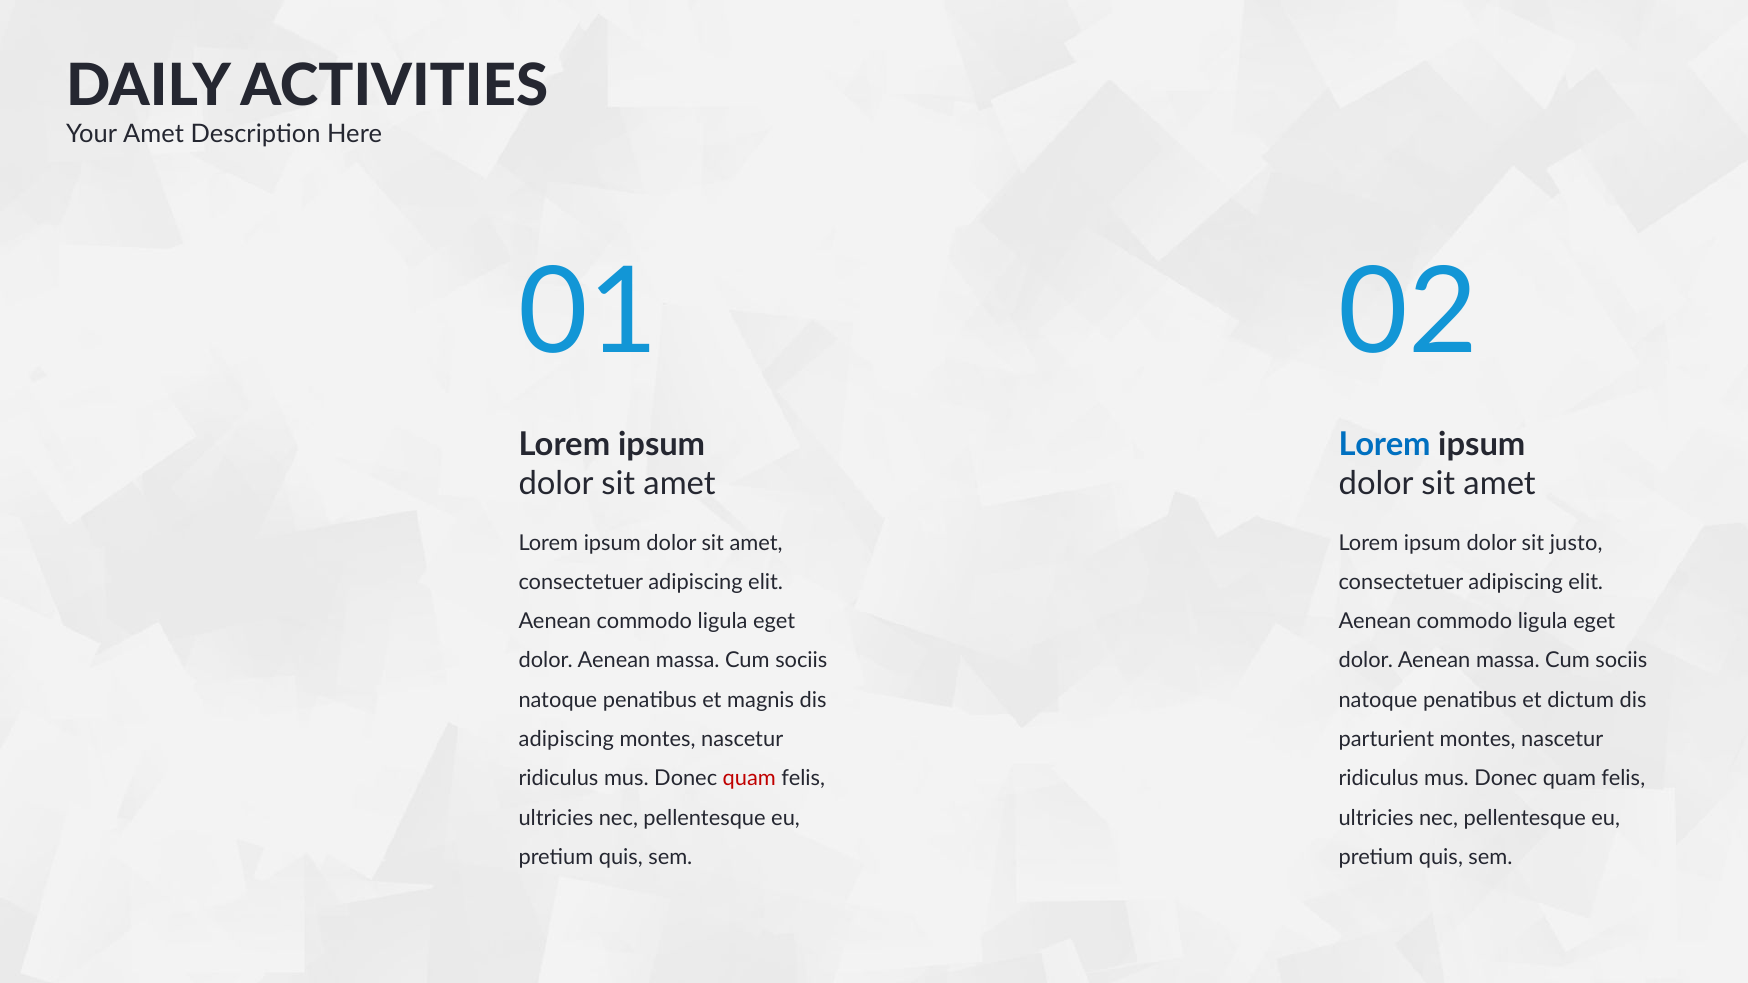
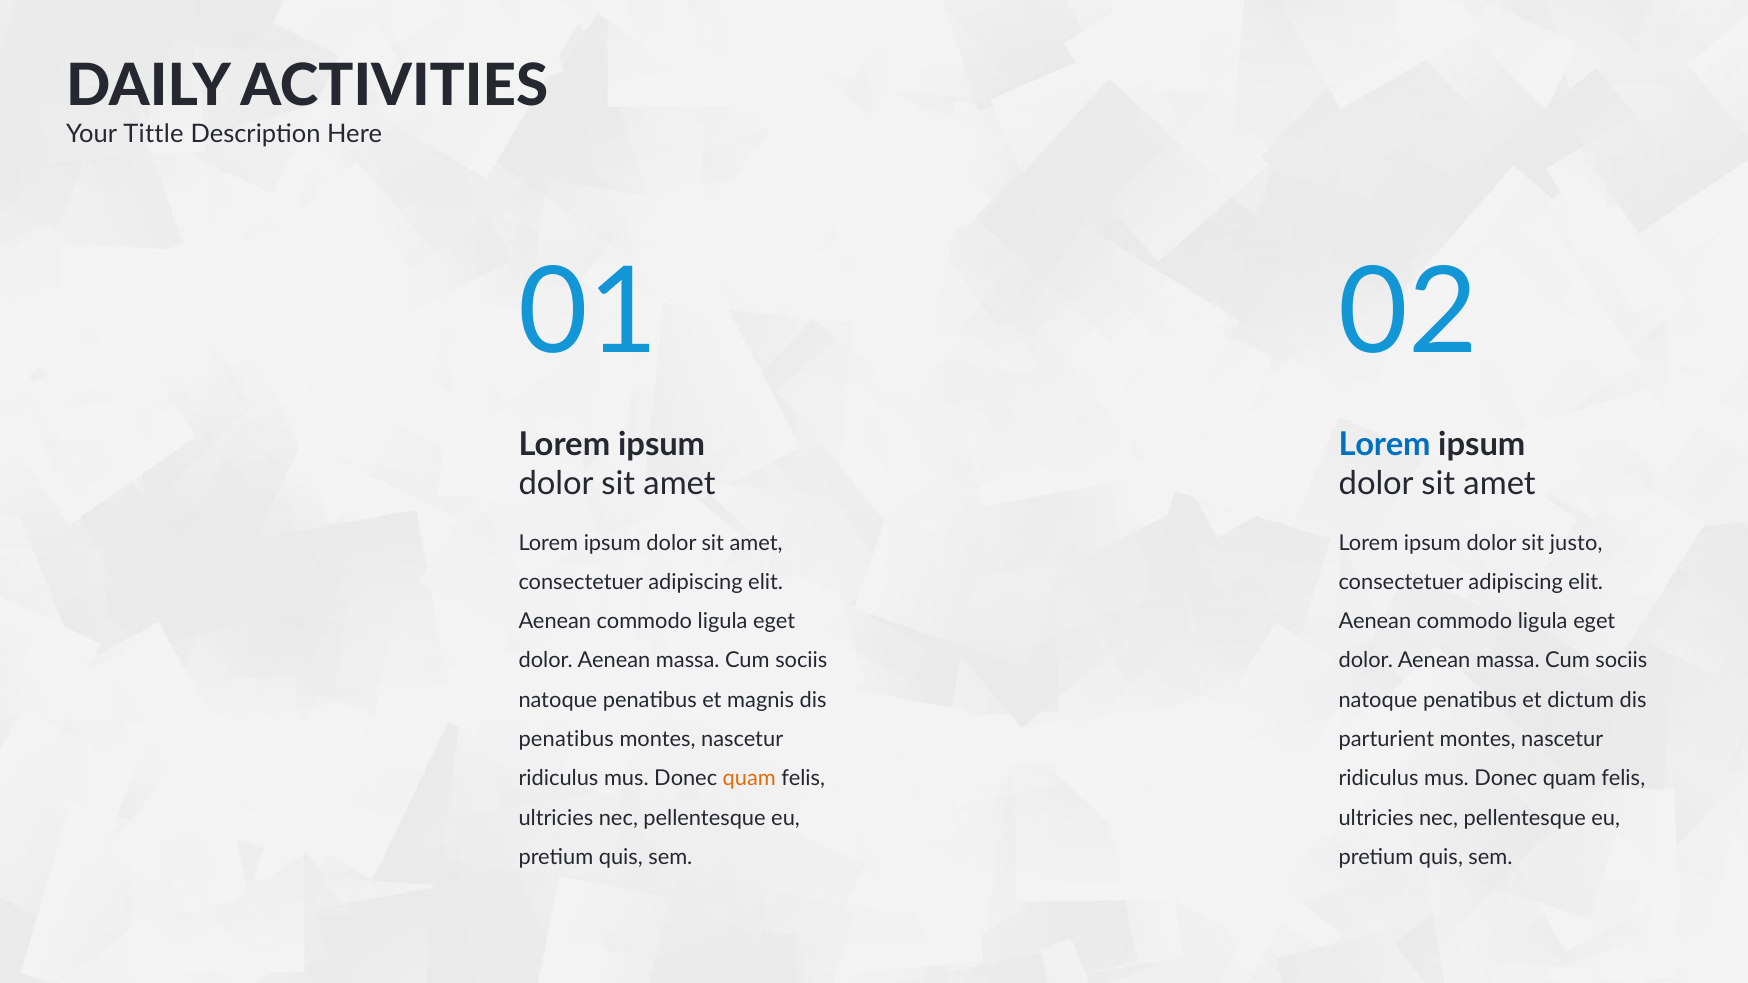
Your Amet: Amet -> Tittle (153, 134)
adipiscing: adipiscing -> penatibus (566, 740)
quam colour: red -> orange (749, 779)
